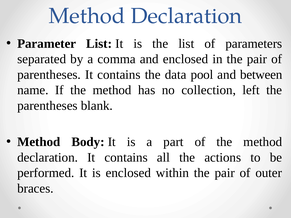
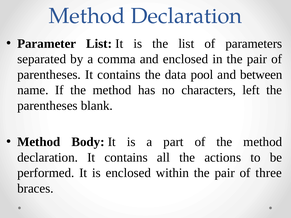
collection: collection -> characters (209, 90)
outer: outer -> three (269, 173)
